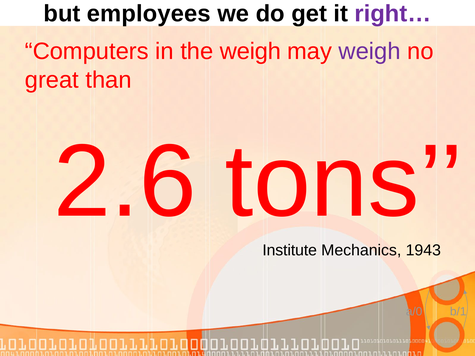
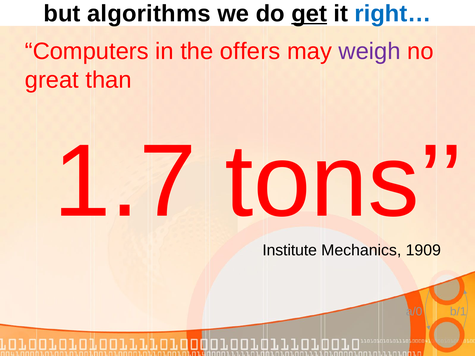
employees: employees -> algorithms (149, 14)
get underline: none -> present (309, 14)
right… colour: purple -> blue (393, 14)
the weigh: weigh -> offers (250, 51)
2.6: 2.6 -> 1.7 (125, 182)
1943: 1943 -> 1909 (423, 250)
